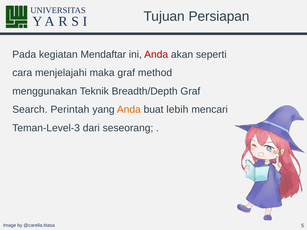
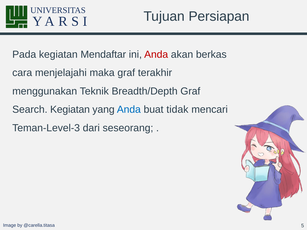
seperti: seperti -> berkas (211, 54)
method: method -> terakhir (155, 73)
Search Perintah: Perintah -> Kegiatan (70, 110)
Anda colour: orange -> blue (129, 110)
lebih: lebih -> tidak (177, 110)
